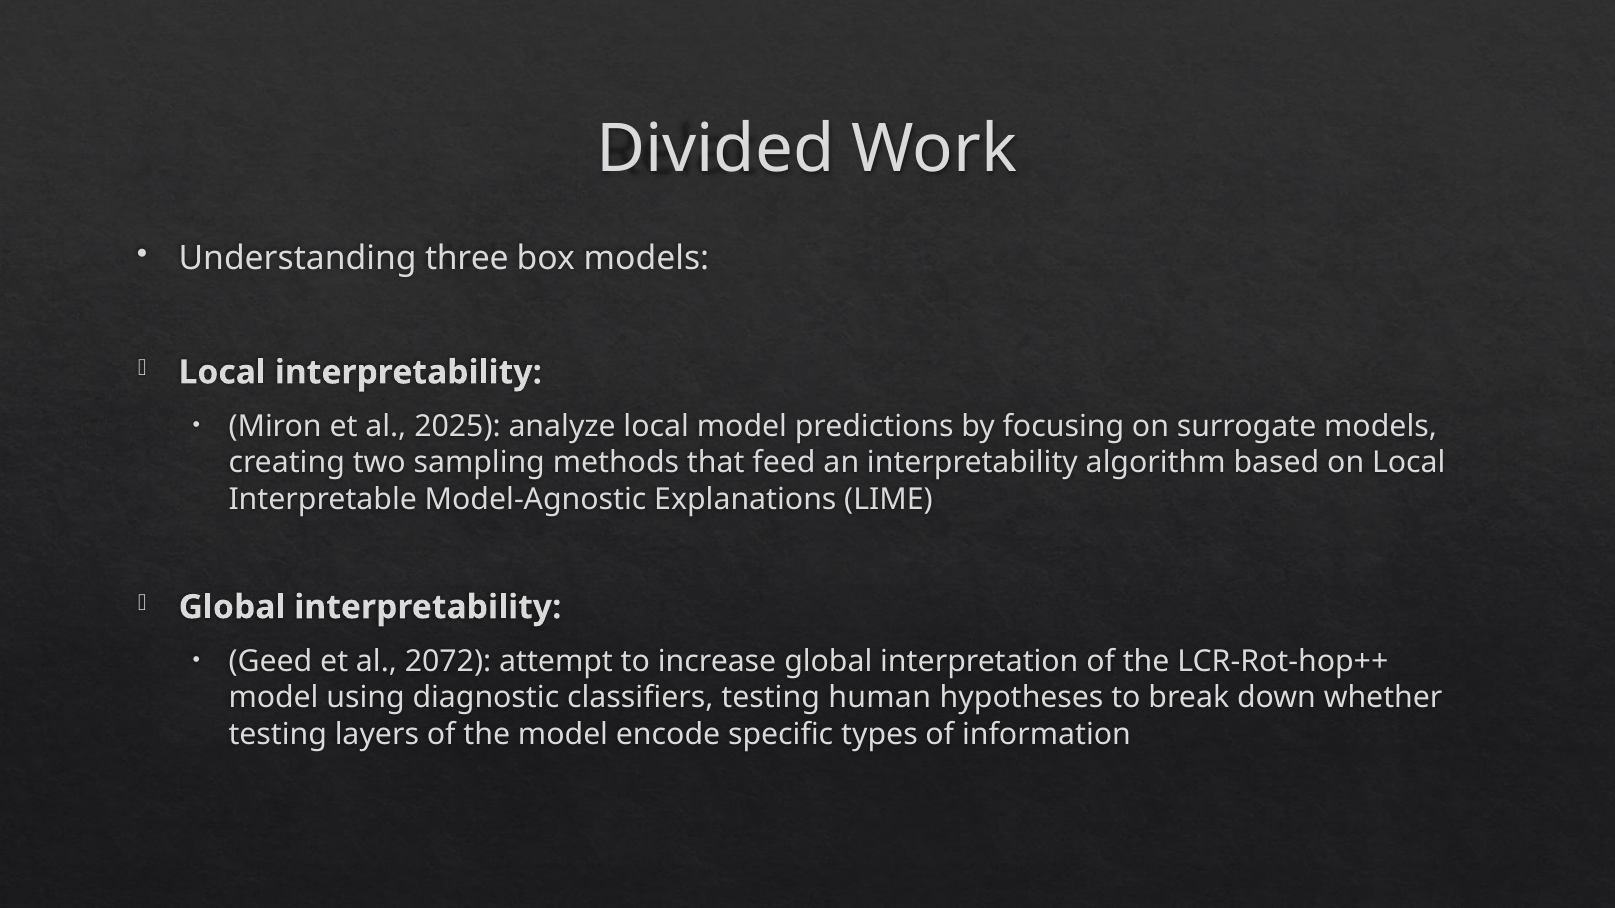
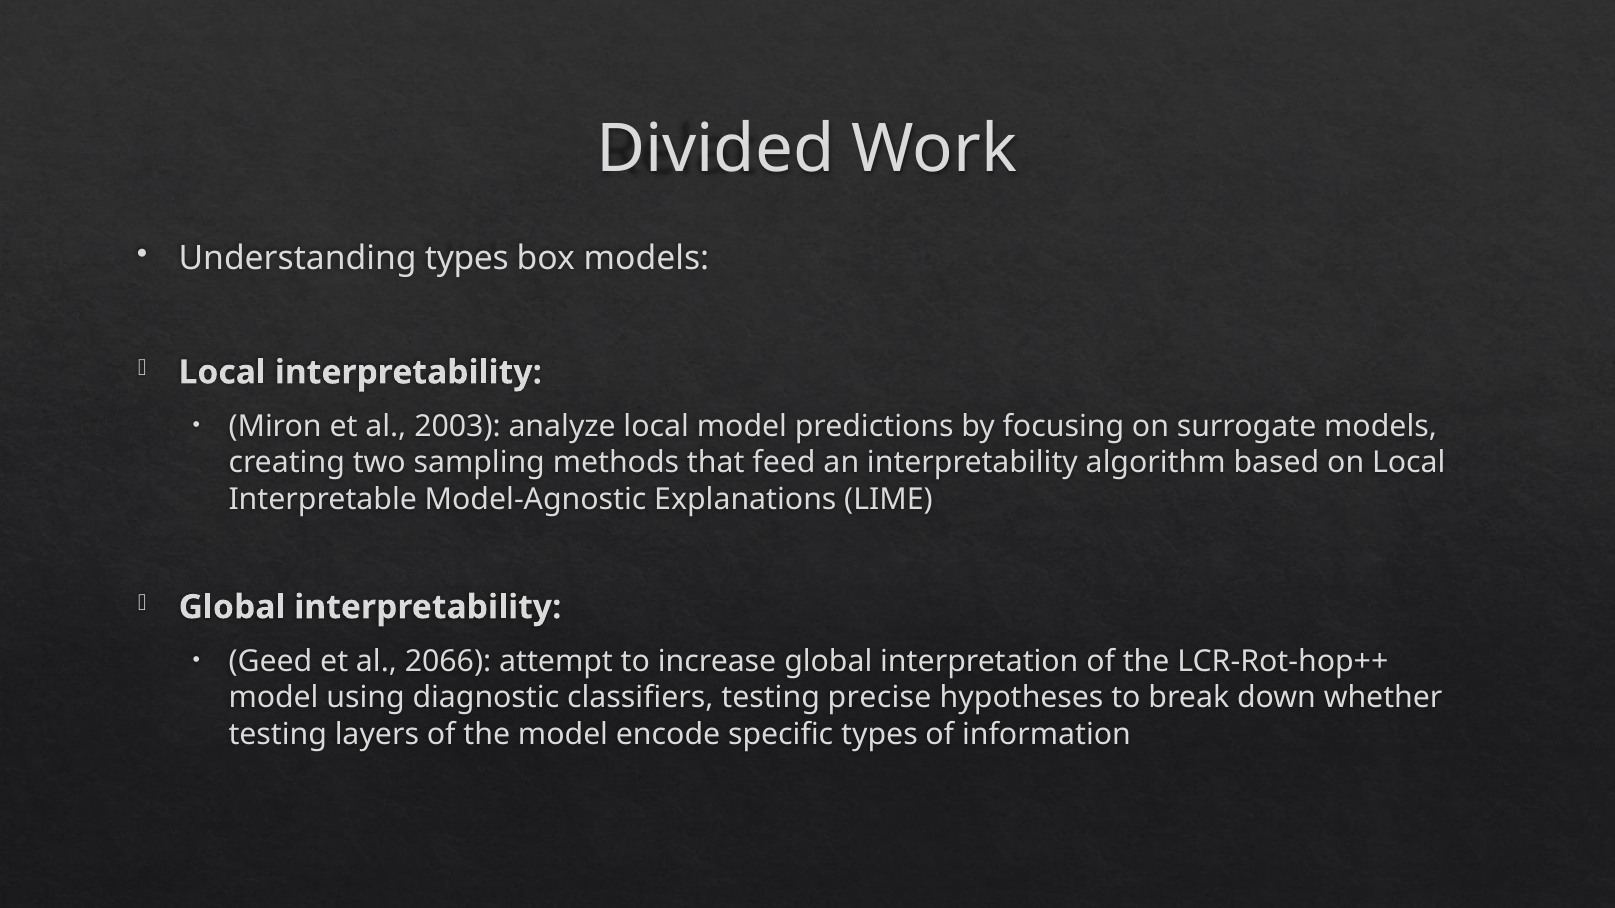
Understanding three: three -> types (467, 258)
2025: 2025 -> 2003 (458, 427)
2072: 2072 -> 2066 (448, 662)
human: human -> precise (880, 698)
